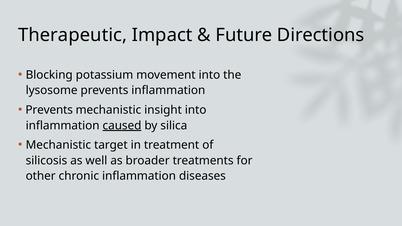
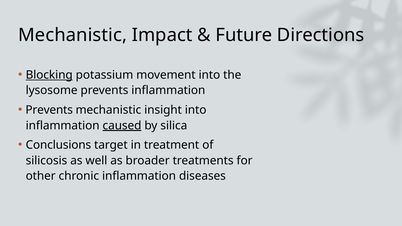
Therapeutic: Therapeutic -> Mechanistic (73, 35)
Blocking underline: none -> present (49, 75)
Mechanistic: Mechanistic -> Conclusions (58, 145)
